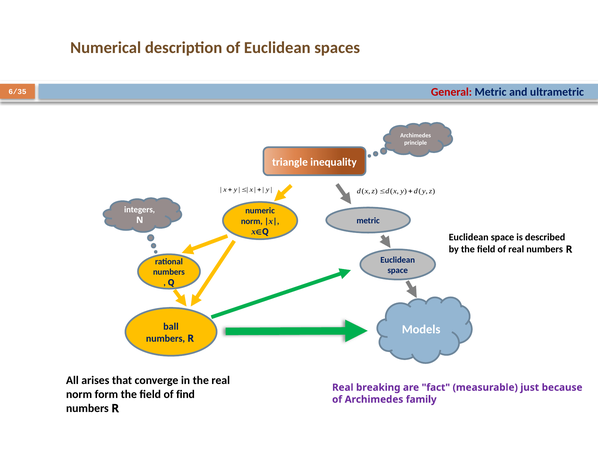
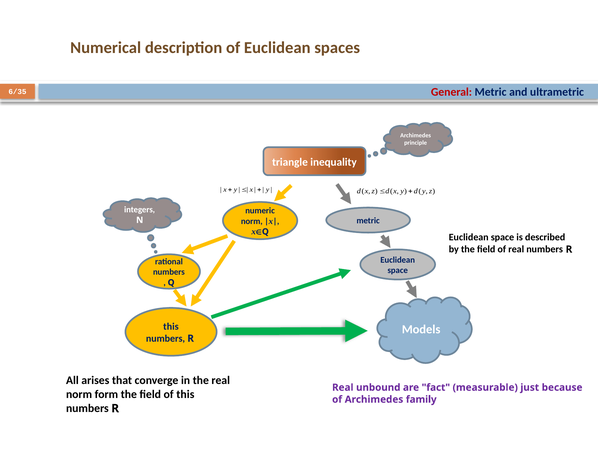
ball: ball -> this (171, 326)
breaking: breaking -> unbound (378, 387)
of find: find -> this (185, 394)
